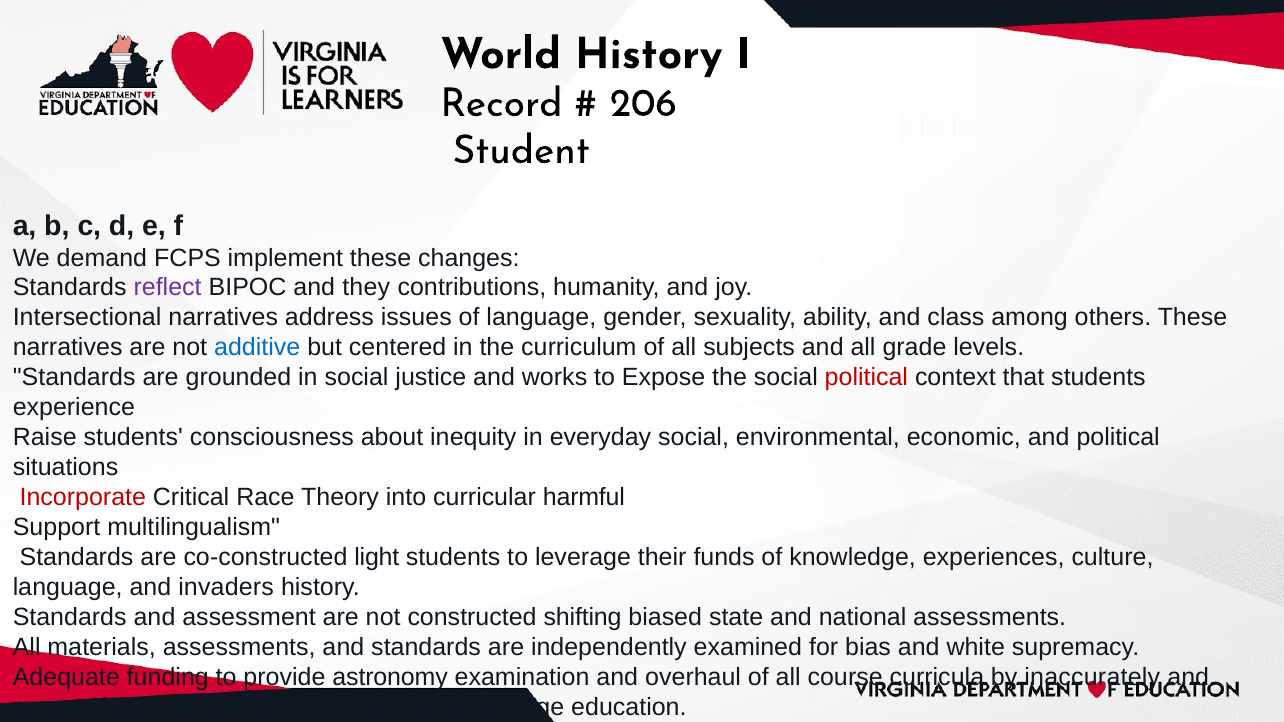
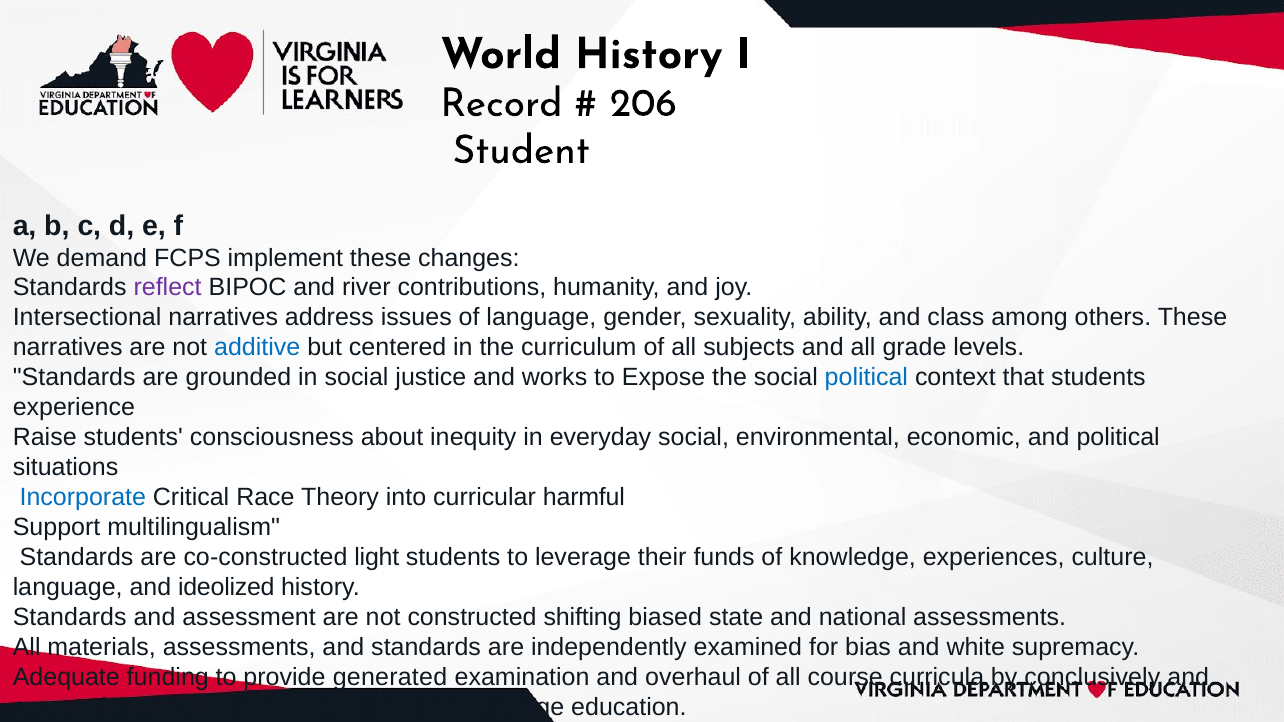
they: they -> river (366, 288)
political colour: red -> blue (866, 378)
Incorporate colour: red -> blue (83, 498)
invaders: invaders -> ideolized (226, 588)
astronomy: astronomy -> generated (390, 678)
inaccurately: inaccurately -> conclusively (1092, 678)
